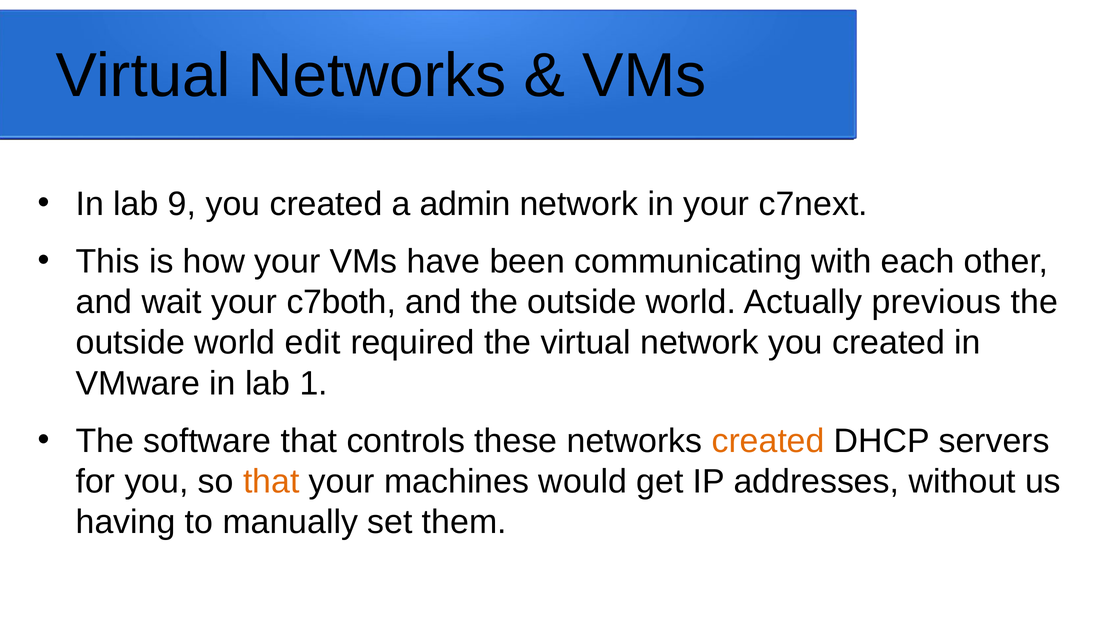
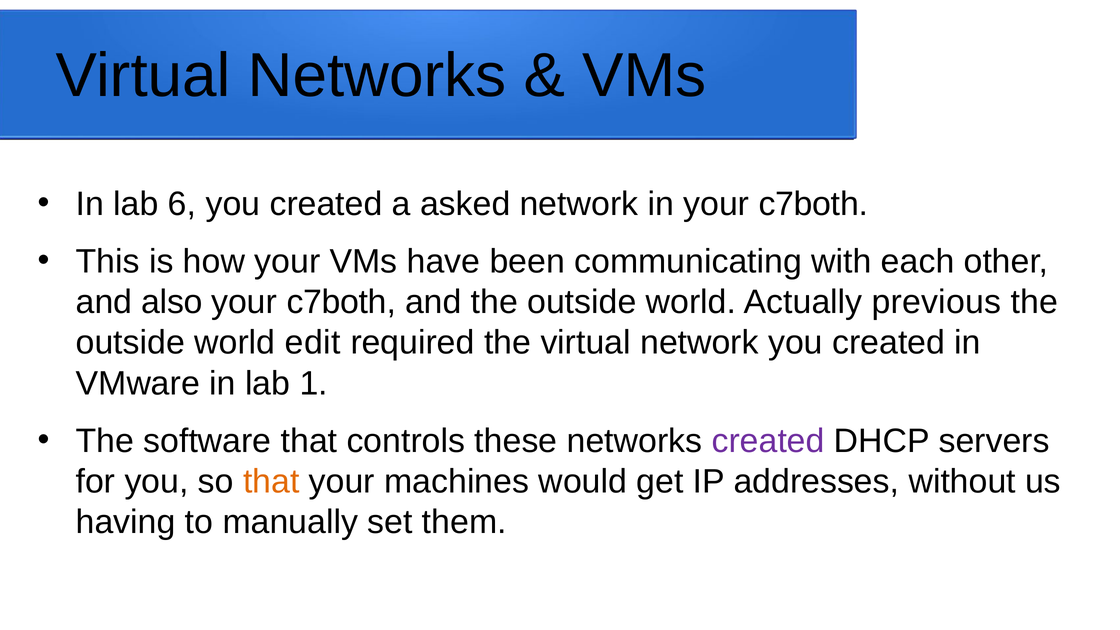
9: 9 -> 6 (182, 204)
admin: admin -> asked (465, 204)
in your c7next: c7next -> c7both (813, 204)
wait: wait -> also (172, 302)
created colour: orange -> purple (768, 441)
